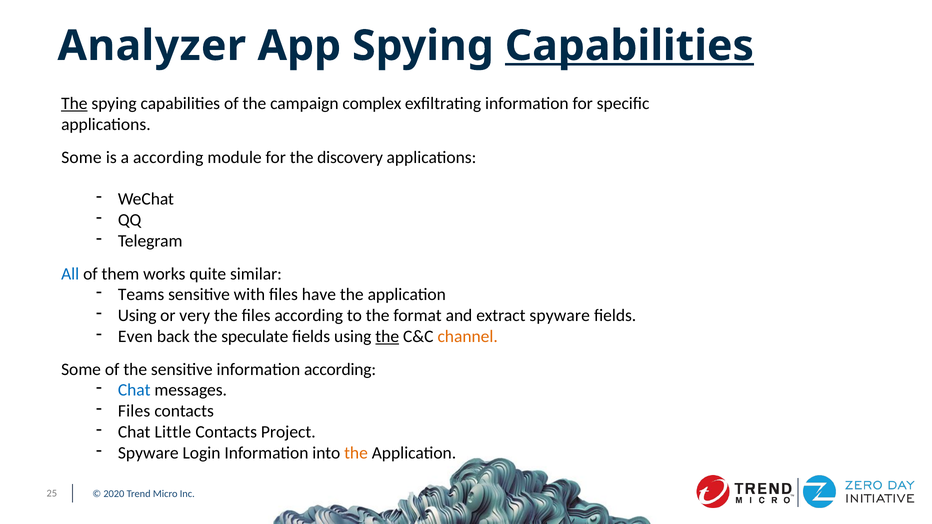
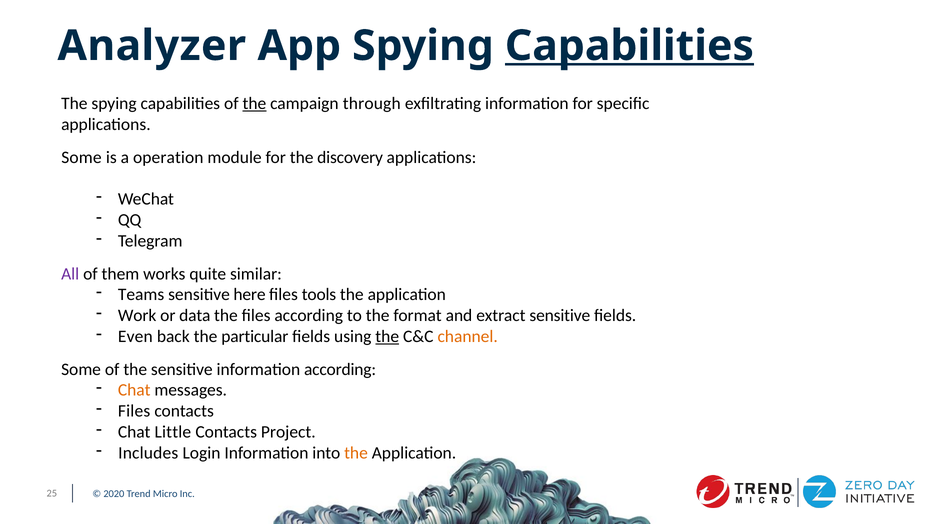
The underline: present -> none (74, 104)
the underline: none -> present (254, 104)
complex: complex -> through (372, 104)
a according: according -> operation (168, 157)
All colour: blue -> purple (70, 274)
with: with -> here (250, 295)
have: have -> tools (319, 295)
Using: Using -> Work (137, 316)
very: very -> data (195, 316)
extract spyware: spyware -> sensitive (560, 316)
speculate: speculate -> particular (255, 337)
Chat colour: blue -> orange (134, 390)
Spyware: Spyware -> Includes (148, 453)
